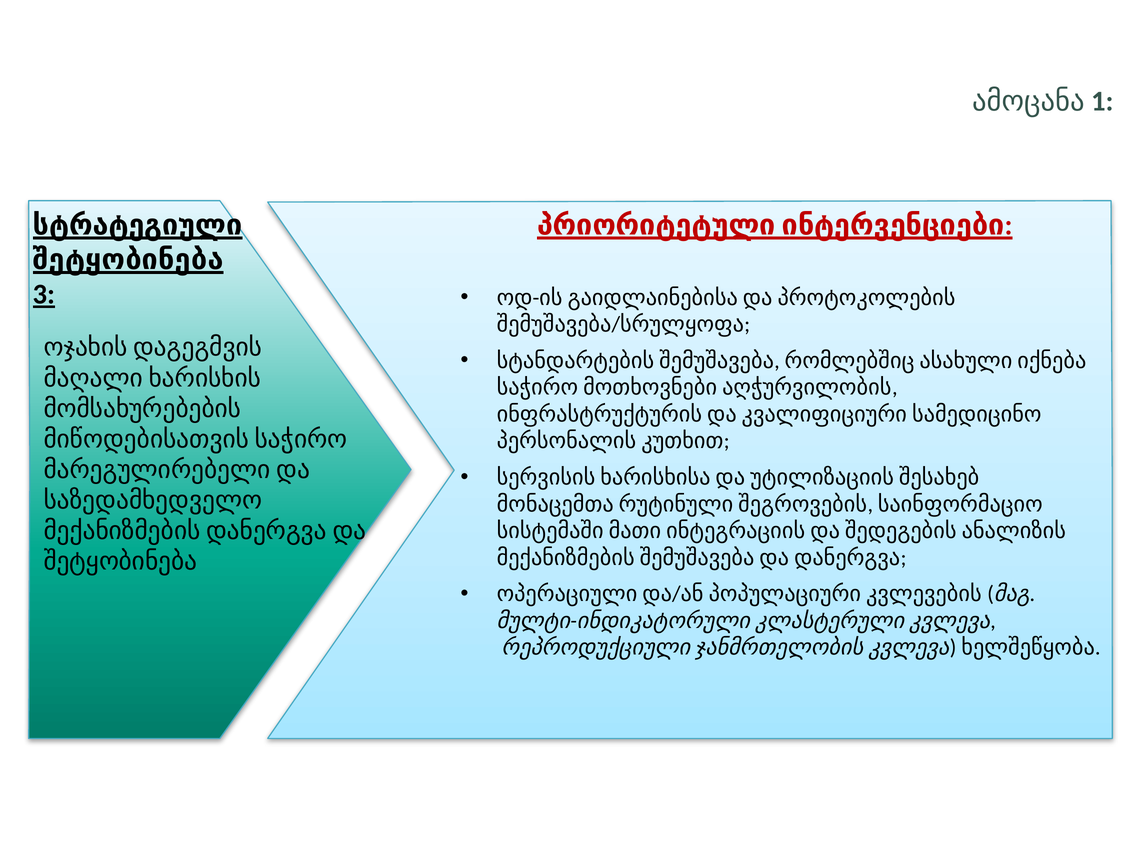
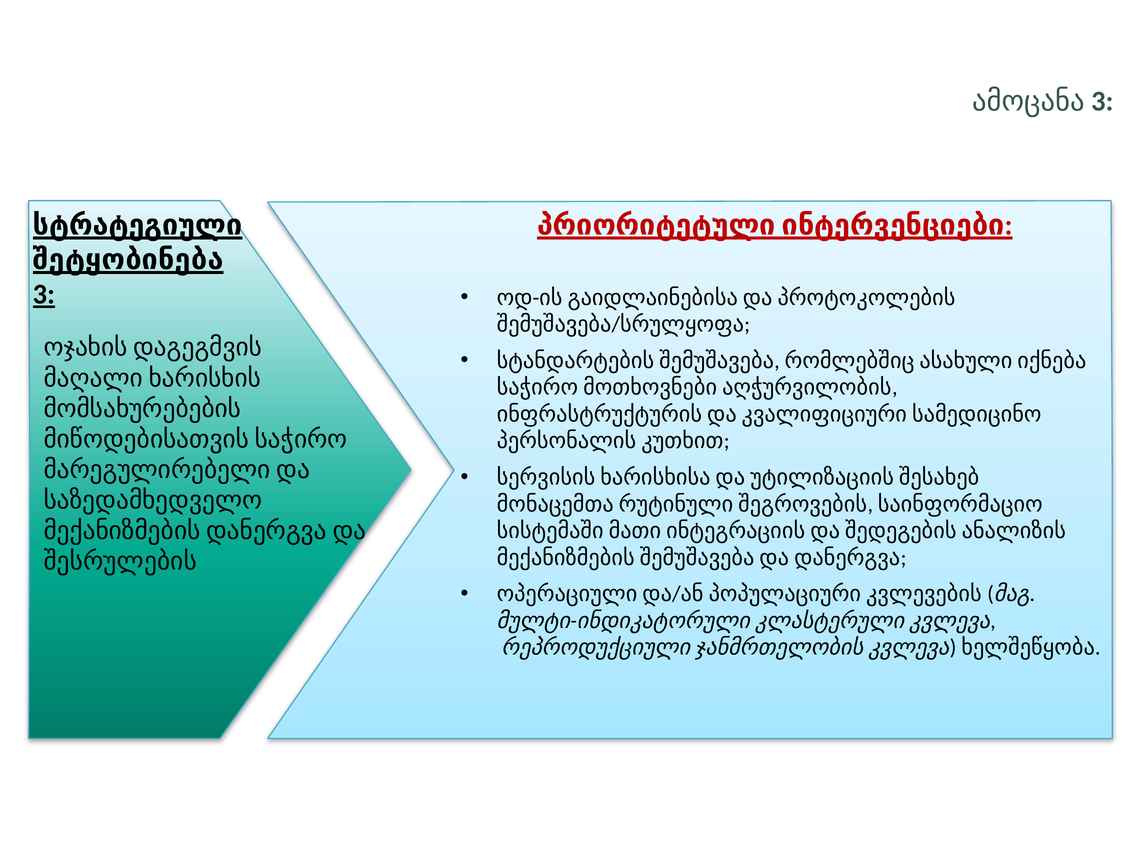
ამოცანა 1: 1 -> 3 (1102, 101)
შეტყობინება: შეტყობინება -> შესრულების (120, 562)
